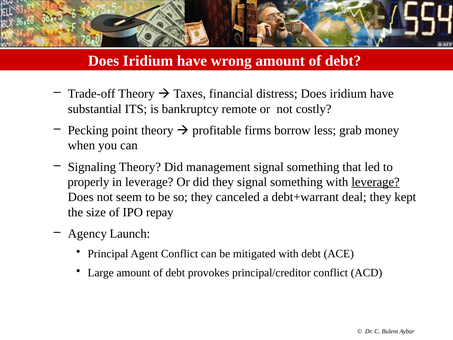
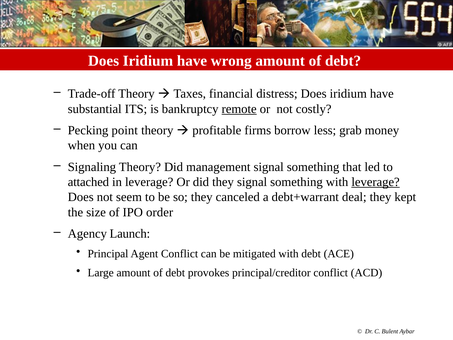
remote underline: none -> present (239, 109)
properly: properly -> attached (88, 182)
repay: repay -> order (160, 212)
